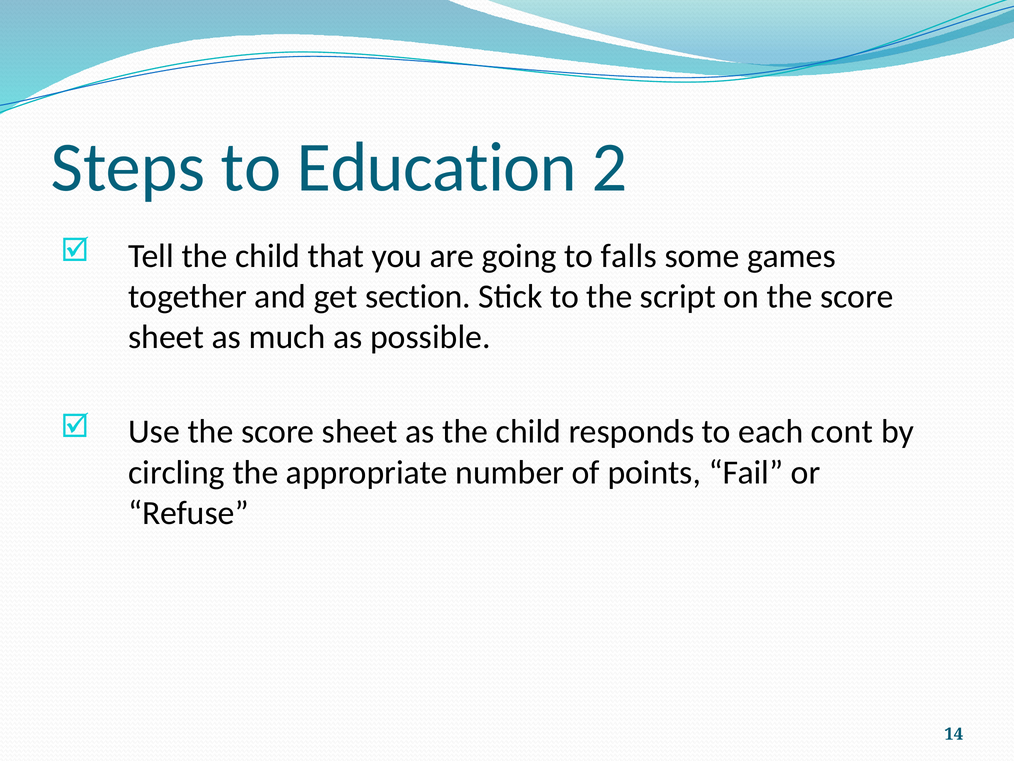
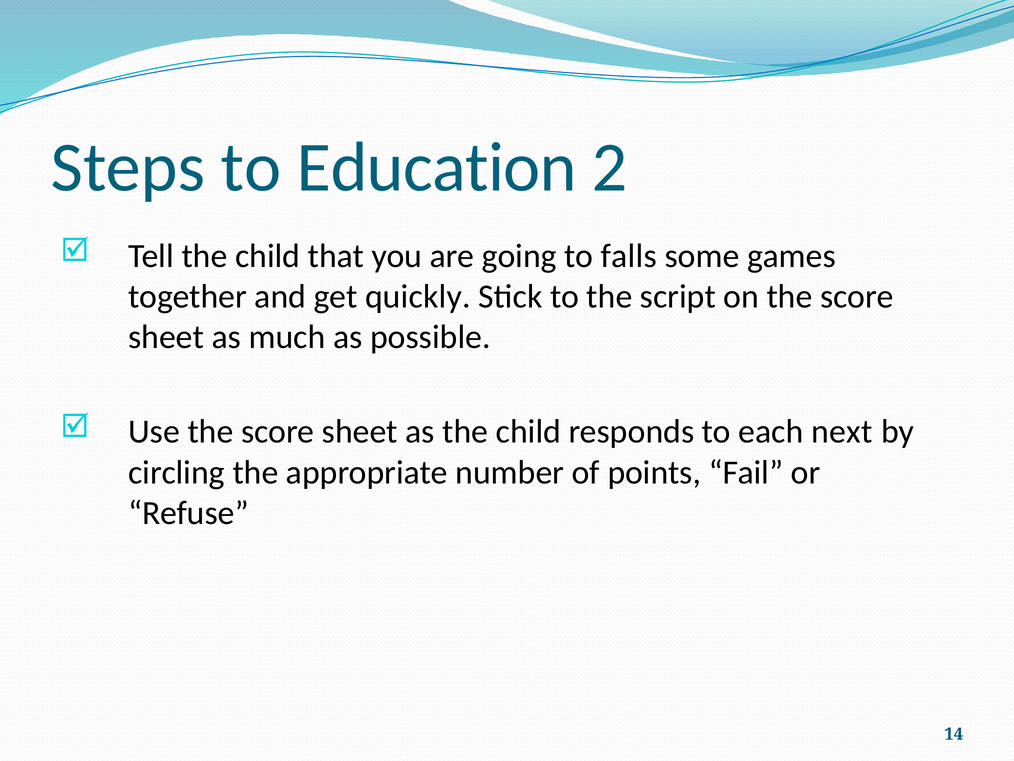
section: section -> quickly (418, 296)
cont: cont -> next (842, 432)
